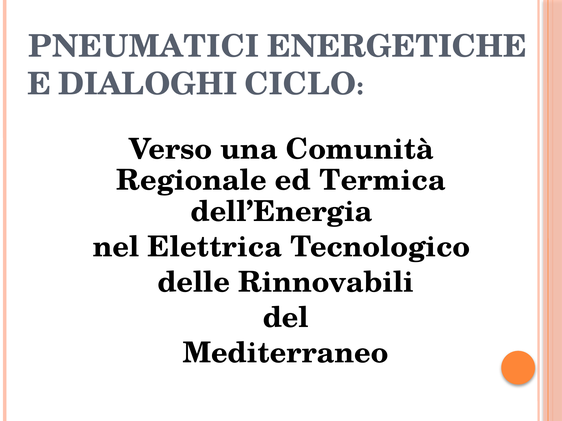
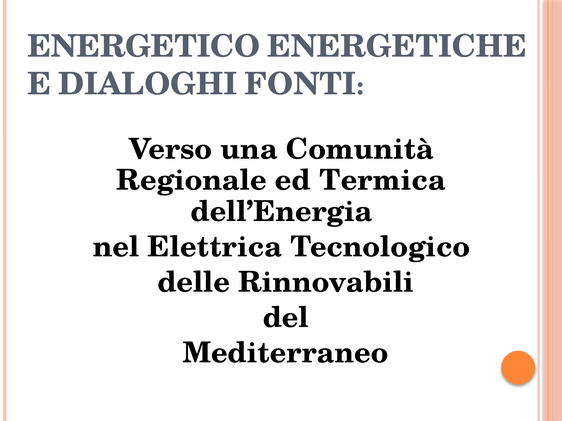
PNEUMATICI: PNEUMATICI -> ENERGETICO (144, 47)
CICLO: CICLO -> FONTI (300, 84)
